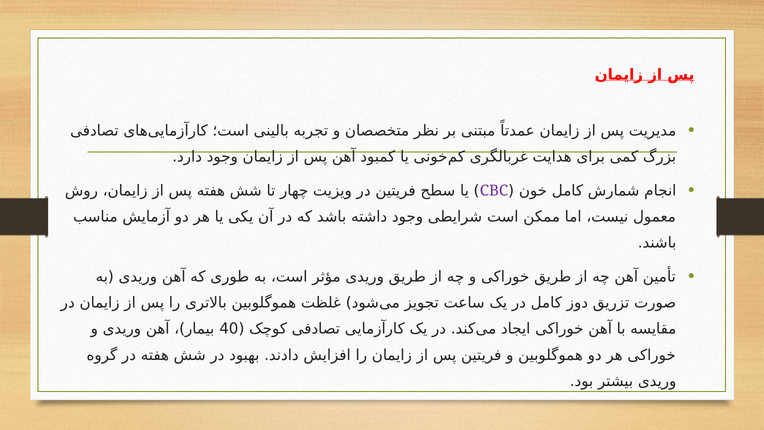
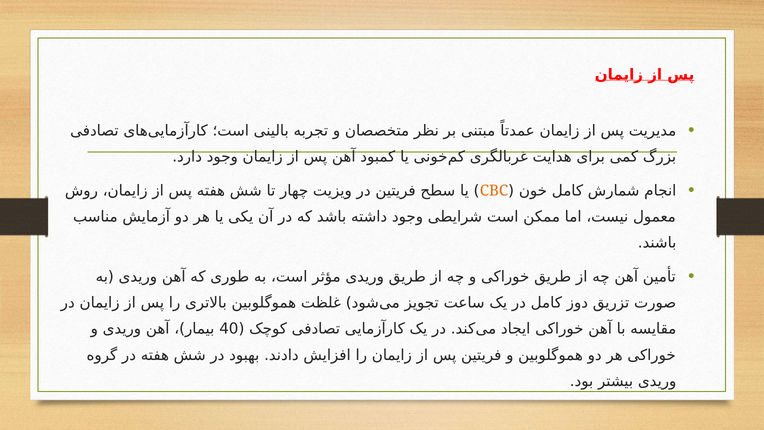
CBC colour: purple -> orange (494, 191)
